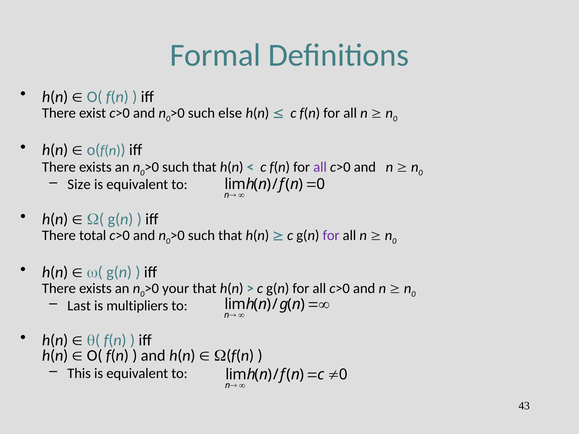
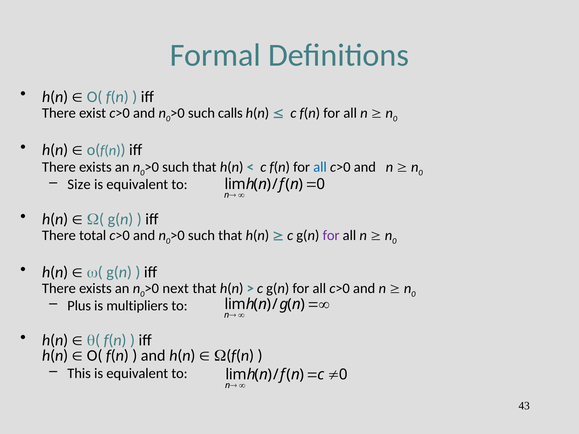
else: else -> calls (230, 113)
all colour: purple -> blue (320, 167)
your: your -> next (176, 289)
Last: Last -> Plus (79, 306)
